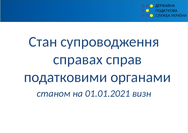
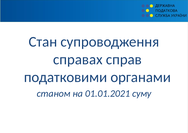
визн: визн -> суму (142, 94)
